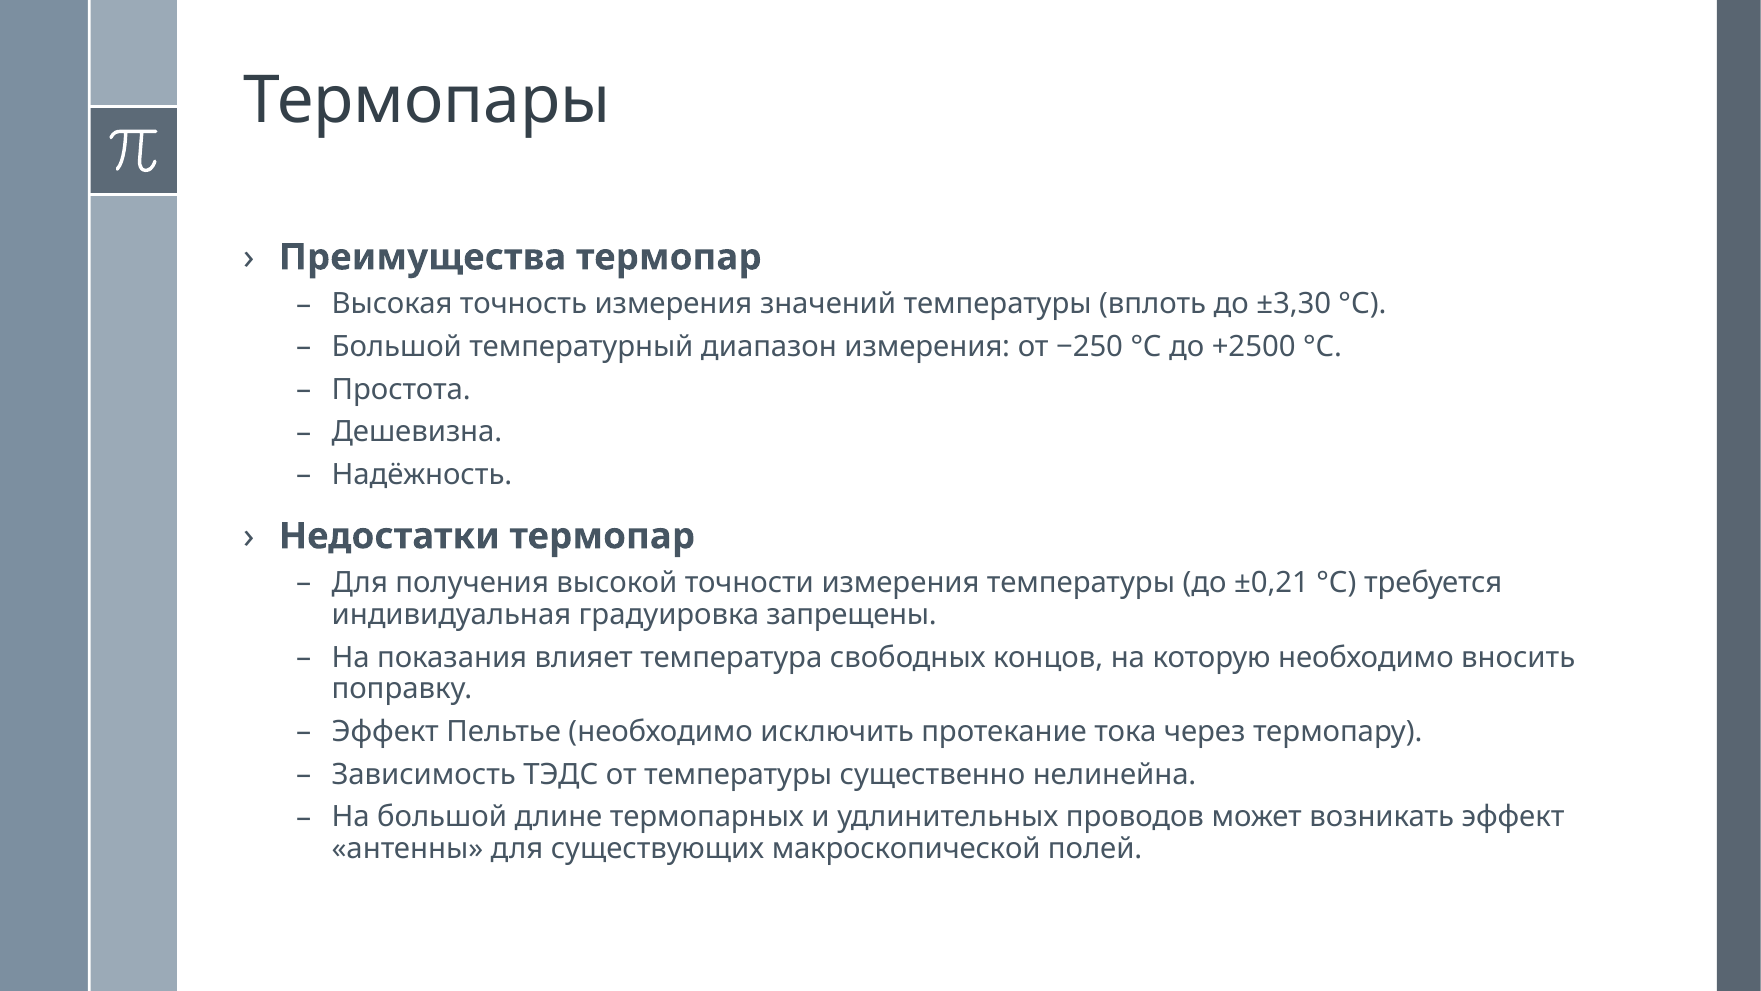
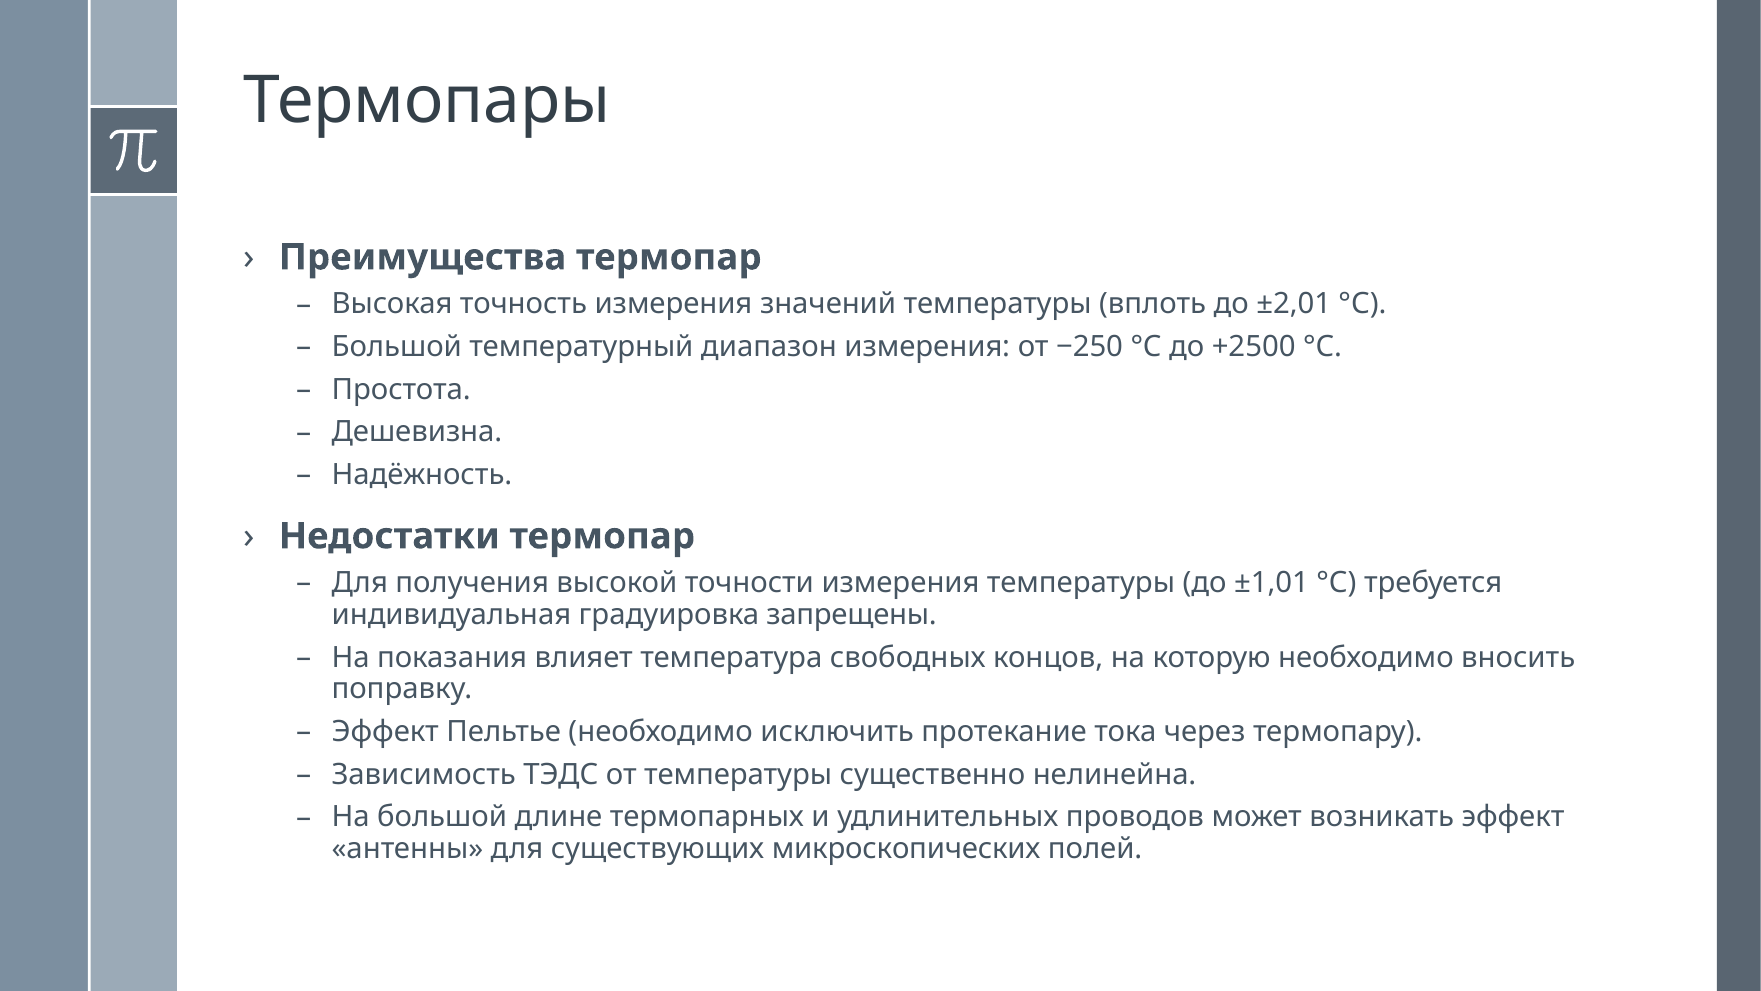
±3,30: ±3,30 -> ±2,01 (1294, 304)
±0,21: ±0,21 -> ±1,01 (1272, 583)
макроскопической: макроскопической -> микроскопических (906, 849)
